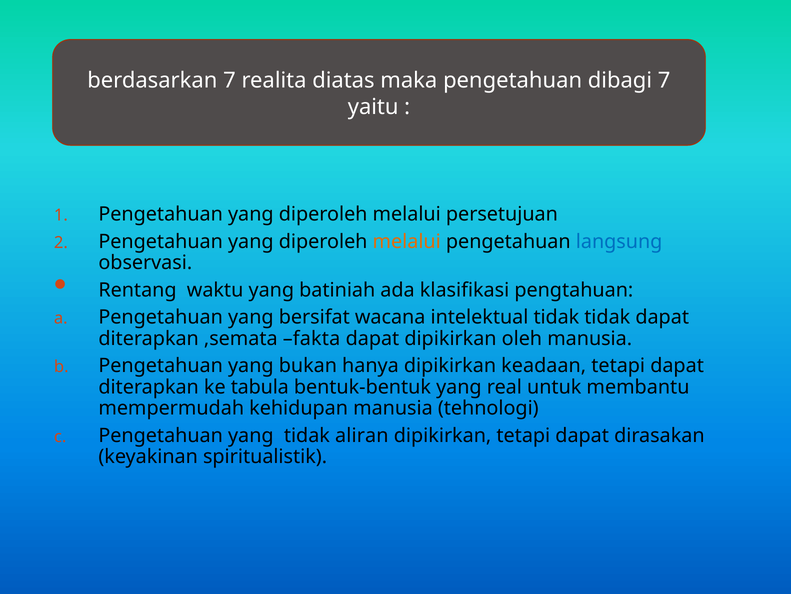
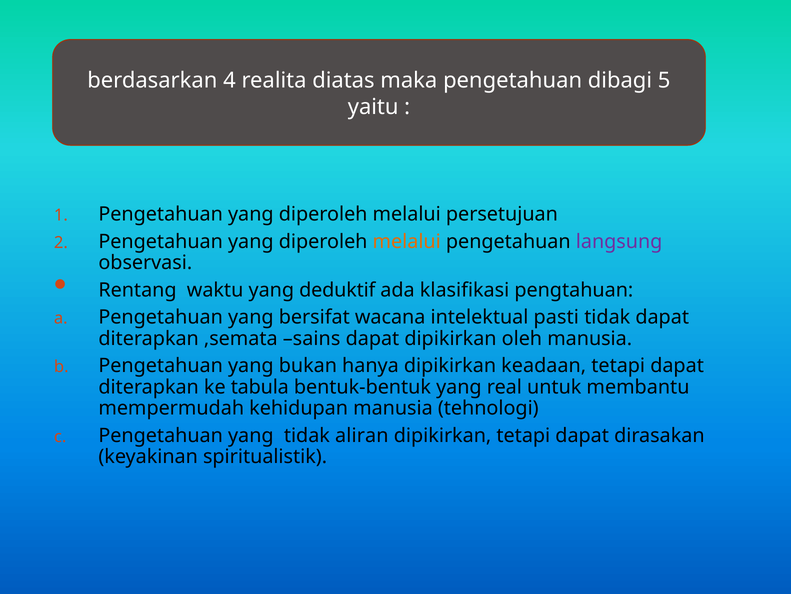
berdasarkan 7: 7 -> 4 (229, 81)
dibagi 7: 7 -> 5 (664, 81)
langsung colour: blue -> purple (619, 241)
batiniah: batiniah -> deduktif (337, 290)
intelektual tidak: tidak -> pasti (556, 317)
fakta: fakta -> sains (312, 338)
